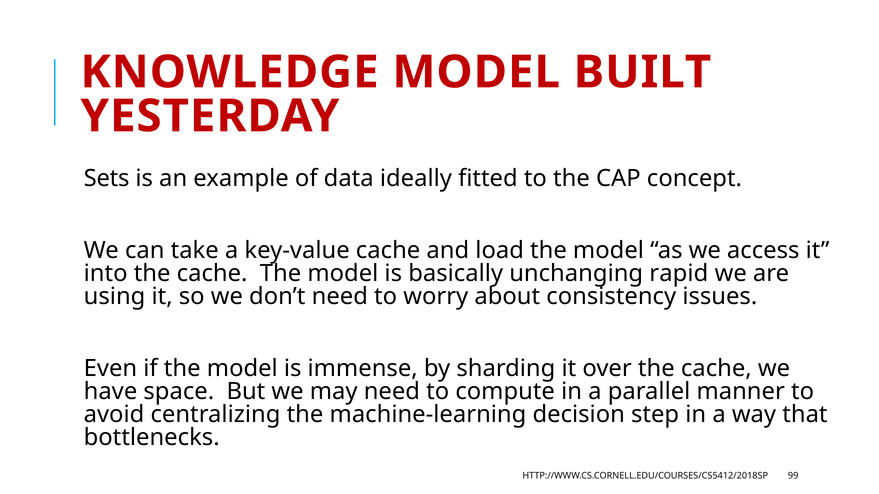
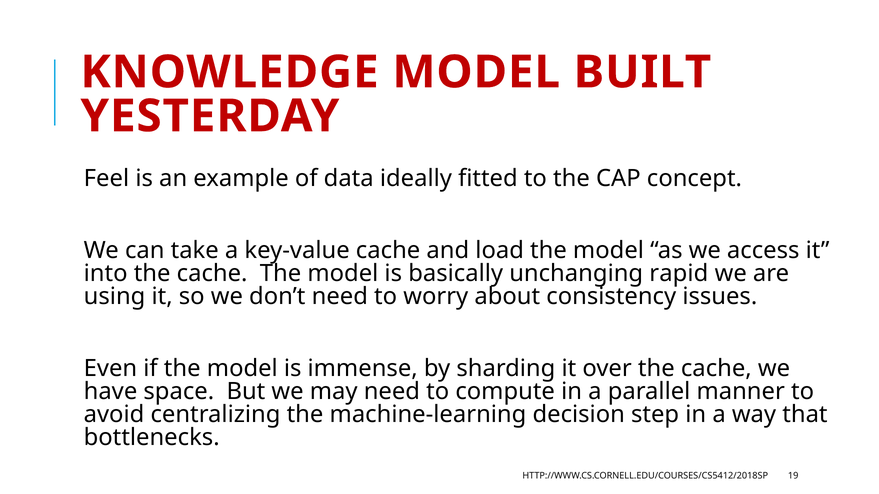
Sets: Sets -> Feel (106, 179)
99: 99 -> 19 (793, 476)
